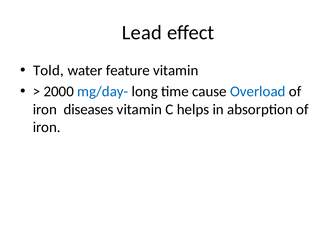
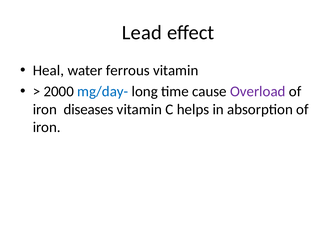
Told: Told -> Heal (48, 70)
feature: feature -> ferrous (128, 70)
Overload colour: blue -> purple (258, 91)
